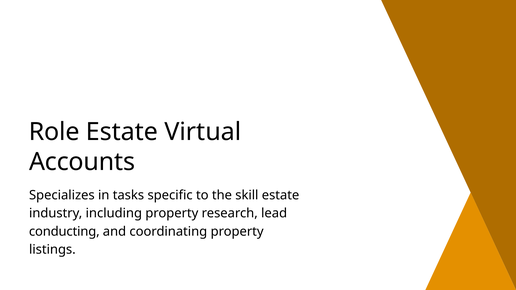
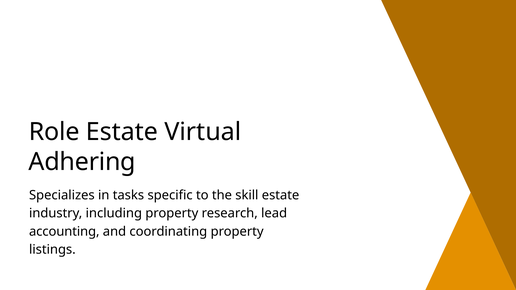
Accounts: Accounts -> Adhering (82, 162)
conducting: conducting -> accounting (64, 232)
